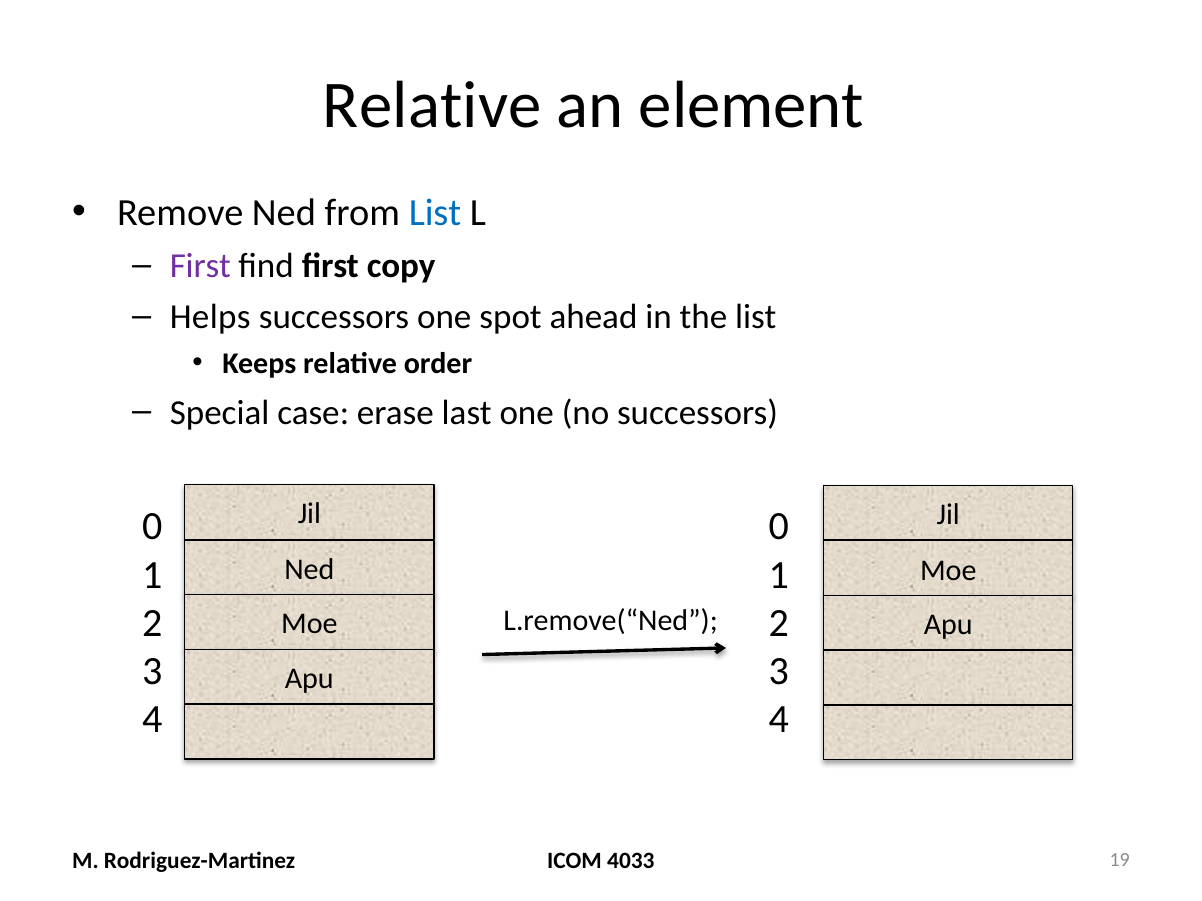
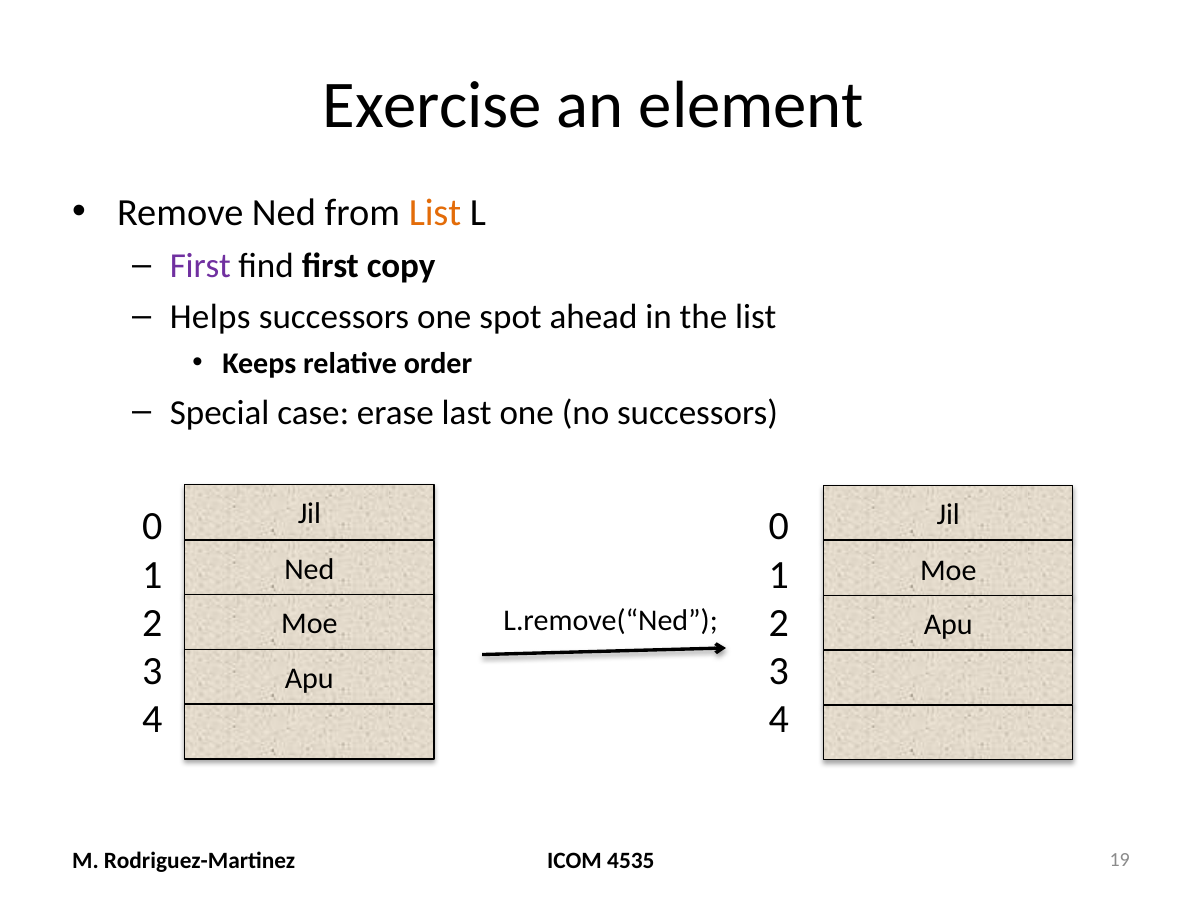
Relative: Relative -> Exercise (432, 105)
List colour: blue -> orange (435, 213)
4033: 4033 -> 4535 (631, 861)
